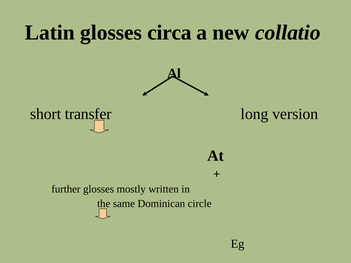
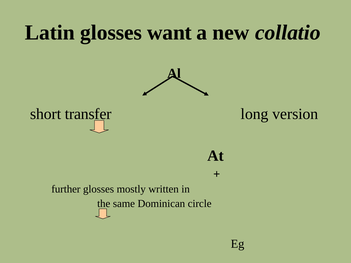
circa: circa -> want (170, 33)
